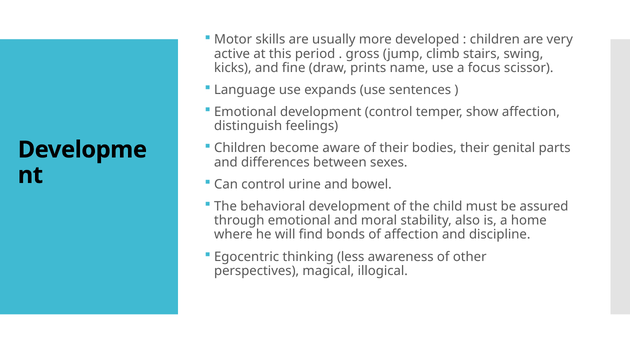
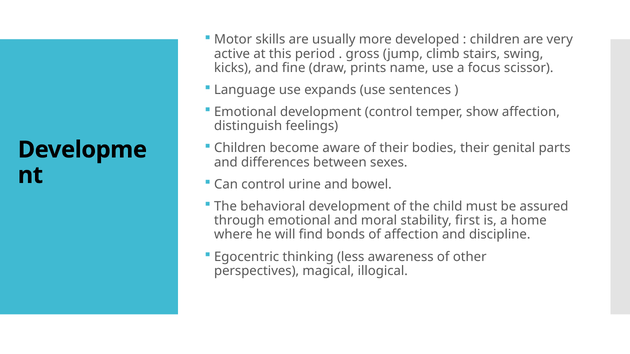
also: also -> first (468, 221)
